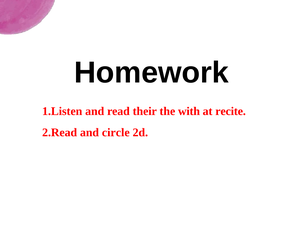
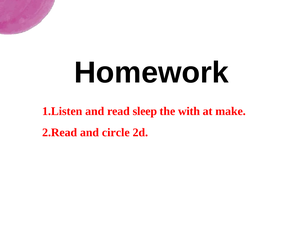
their: their -> sleep (145, 111)
recite: recite -> make (231, 111)
